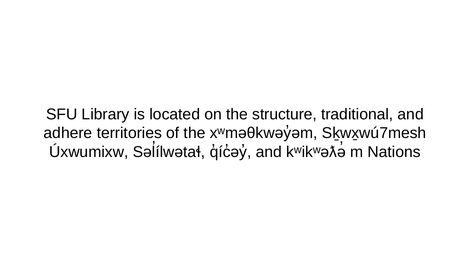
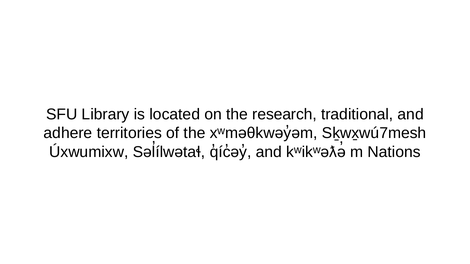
structure: structure -> research (285, 114)
